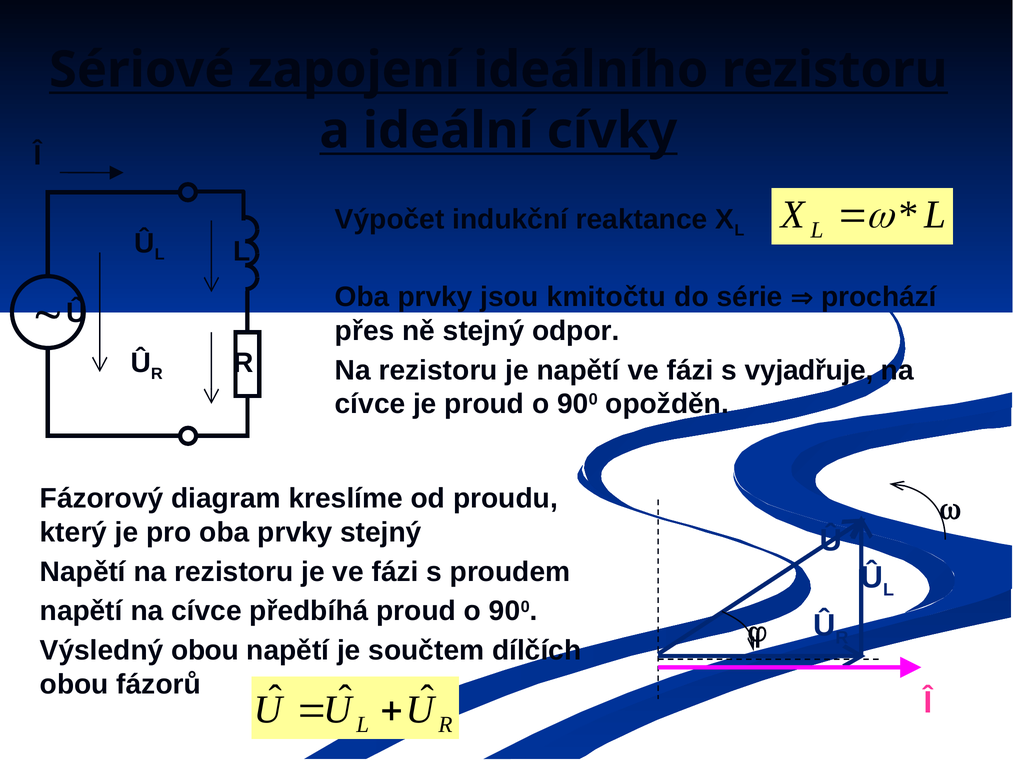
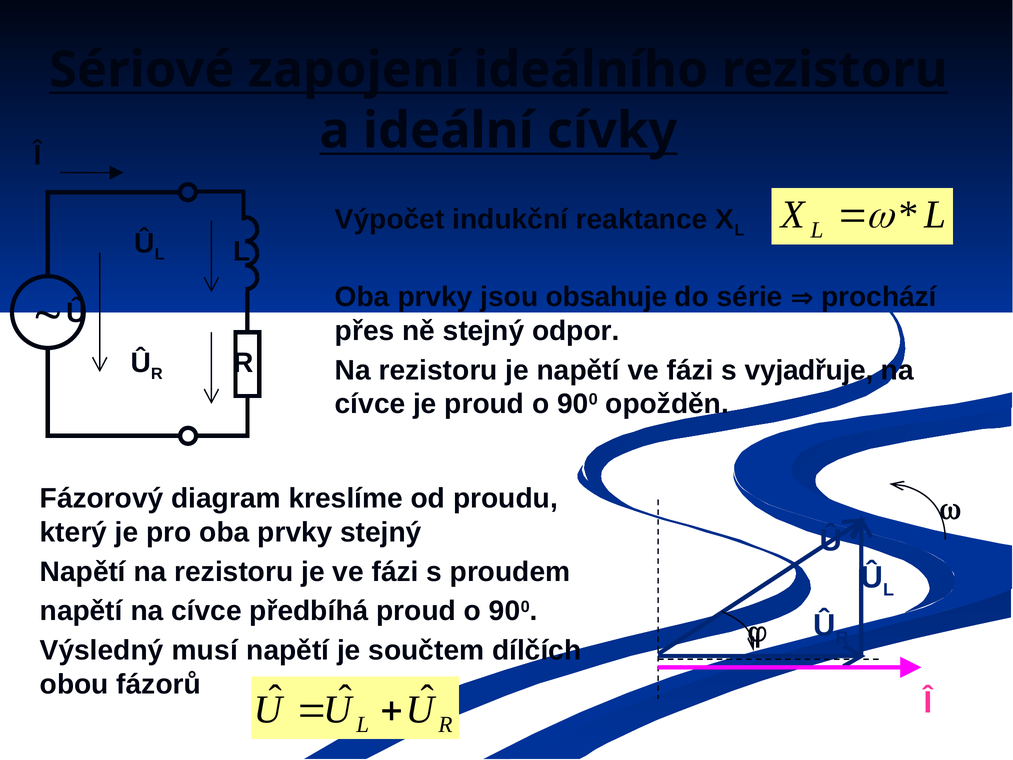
kmitočtu: kmitočtu -> obsahuje (606, 297)
Výsledný obou: obou -> musí (205, 650)
